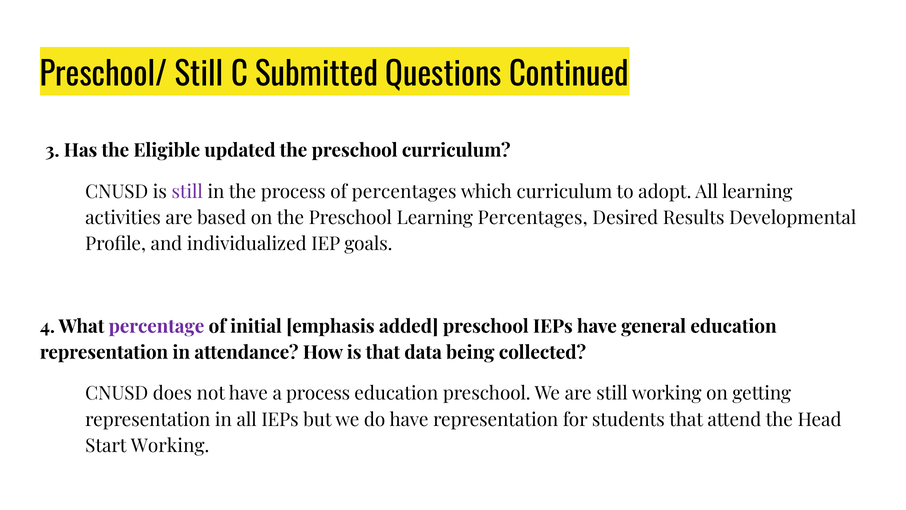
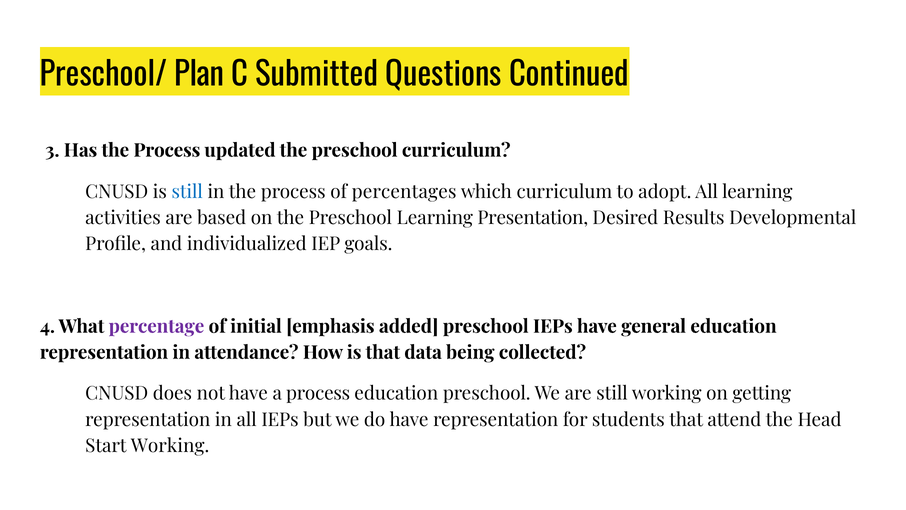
Preschool/ Still: Still -> Plan (199, 75)
Has the Eligible: Eligible -> Process (167, 150)
still colour: purple -> blue (187, 192)
Learning Percentages: Percentages -> Presentation (533, 218)
